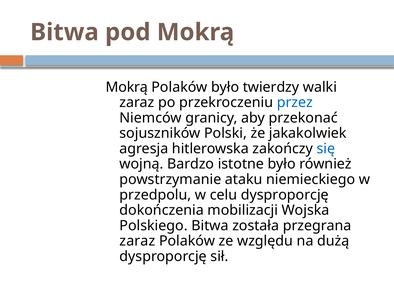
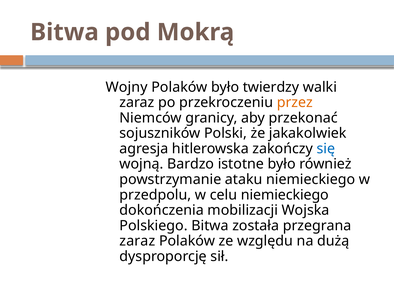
Mokrą: Mokrą -> Wojny (127, 87)
przez colour: blue -> orange (295, 102)
celu dysproporcję: dysproporcję -> niemieckiego (285, 194)
